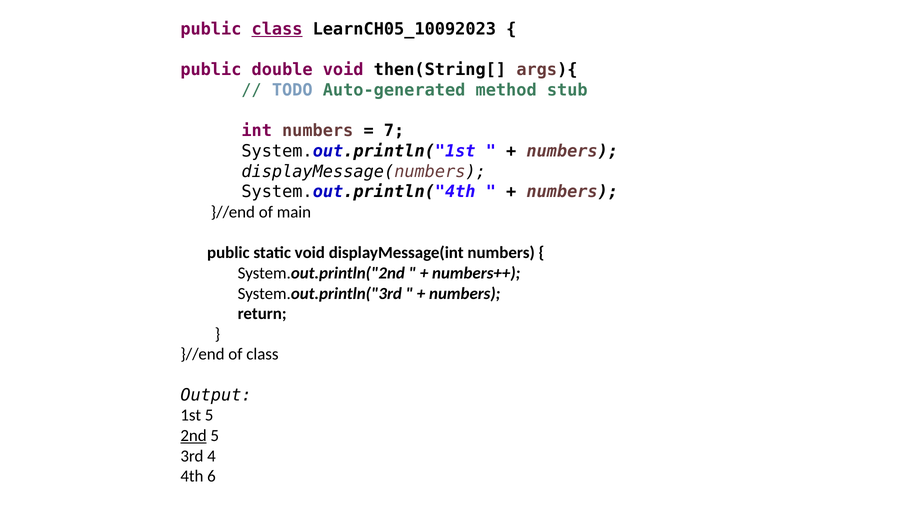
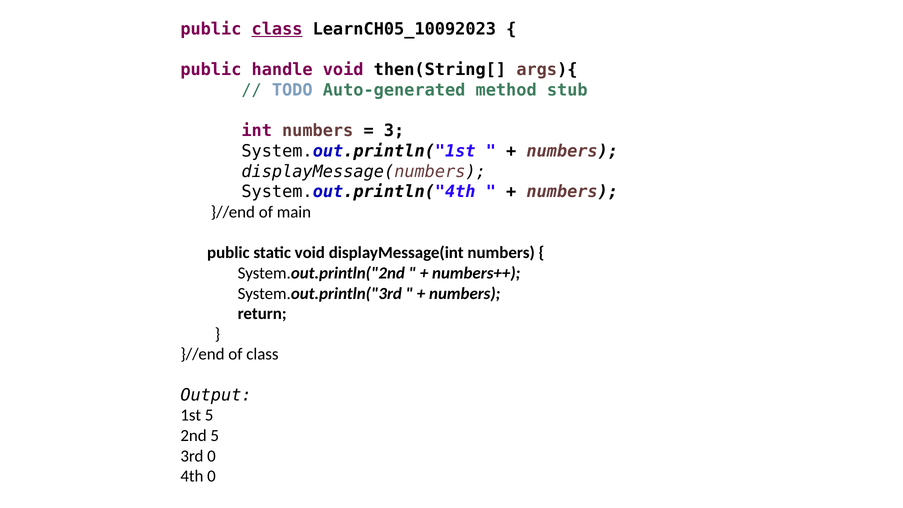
double: double -> handle (282, 70)
7: 7 -> 3 (394, 131)
2nd underline: present -> none (194, 436)
3rd 4: 4 -> 0 (211, 456)
4th 6: 6 -> 0 (211, 476)
